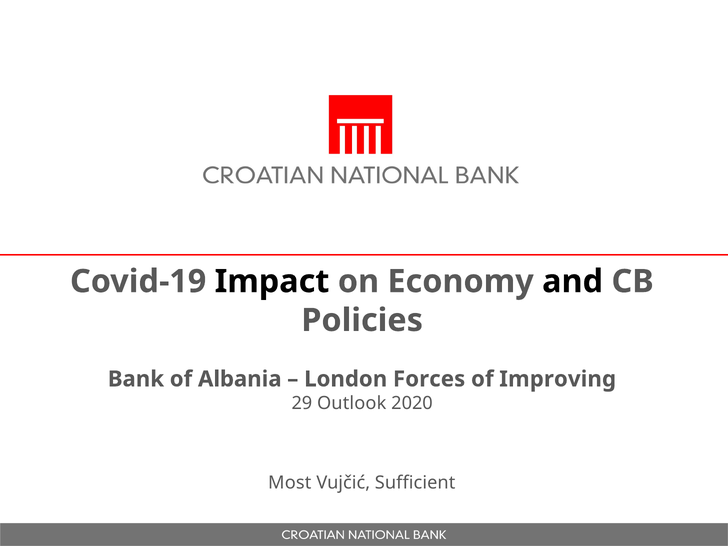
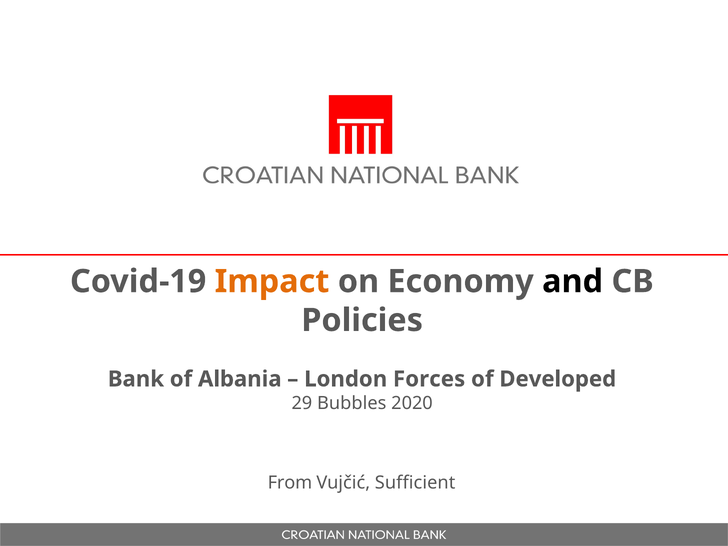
Impact colour: black -> orange (272, 281)
Improving: Improving -> Developed (558, 379)
Outlook: Outlook -> Bubbles (352, 403)
Most: Most -> From (290, 482)
